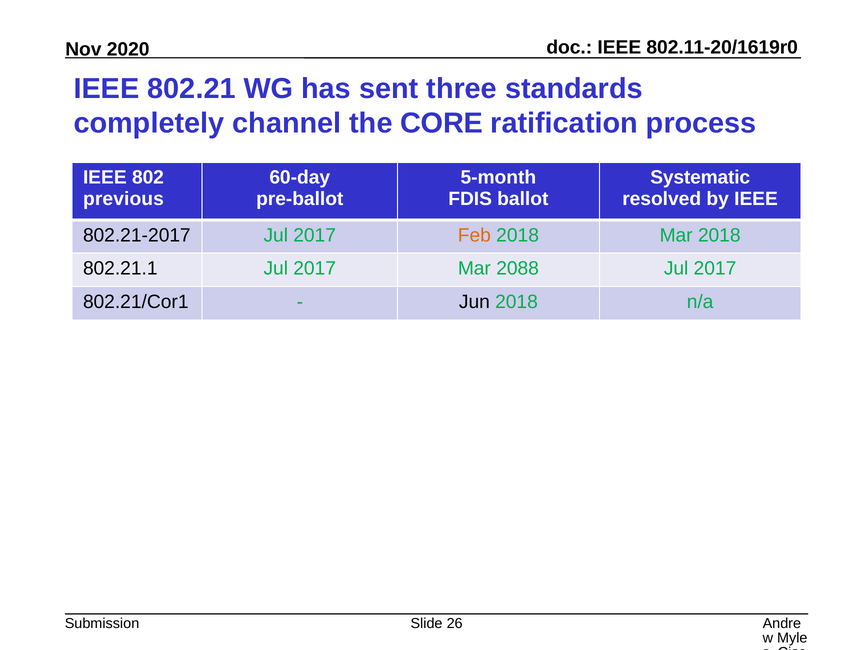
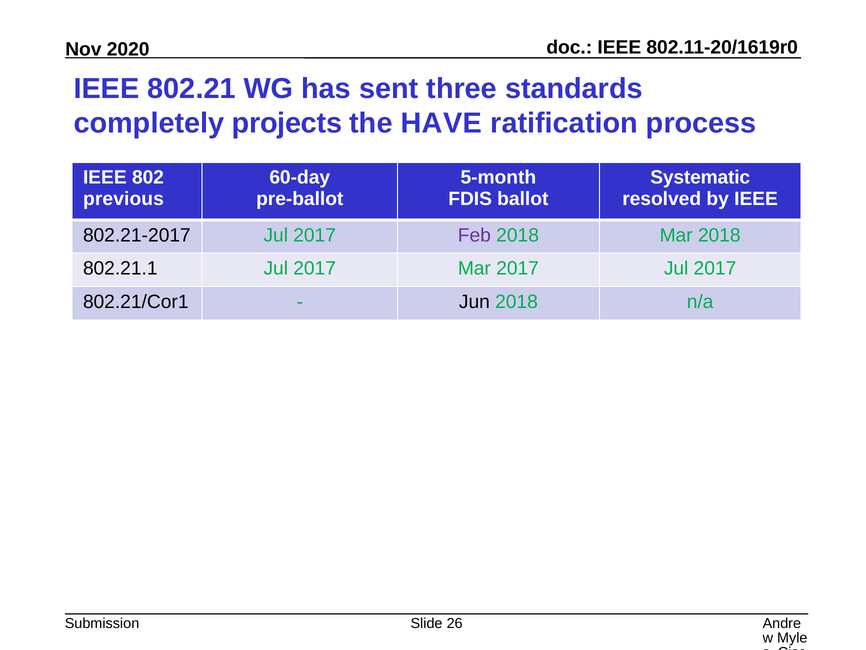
channel: channel -> projects (287, 123)
CORE: CORE -> HAVE (441, 123)
Feb colour: orange -> purple (474, 235)
Mar 2088: 2088 -> 2017 (518, 268)
